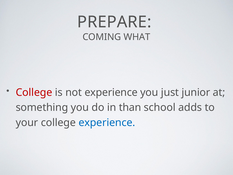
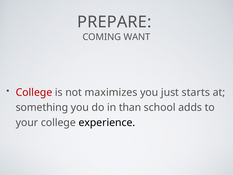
WHAT: WHAT -> WANT (137, 37)
not experience: experience -> maximizes (111, 92)
junior: junior -> starts (196, 92)
experience colour: blue -> black (107, 122)
